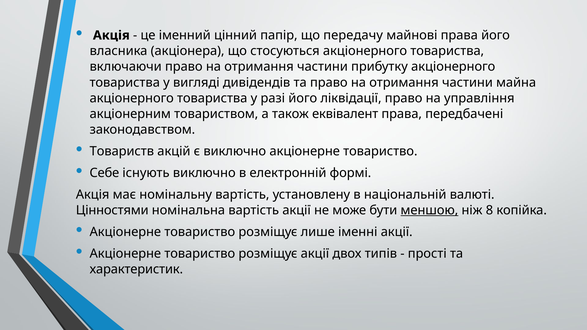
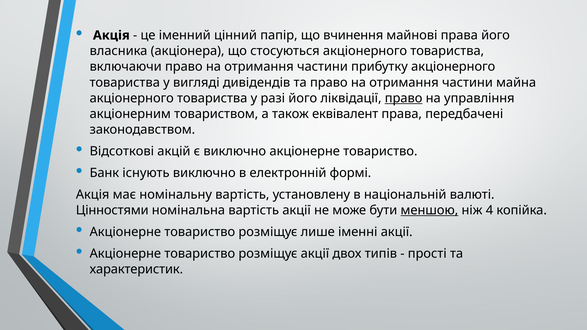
передачу: передачу -> вчинення (353, 35)
право underline: none -> present (404, 98)
Товариств: Товариств -> Відсоткові (122, 151)
Себе: Себе -> Банк (104, 173)
8: 8 -> 4 (489, 210)
